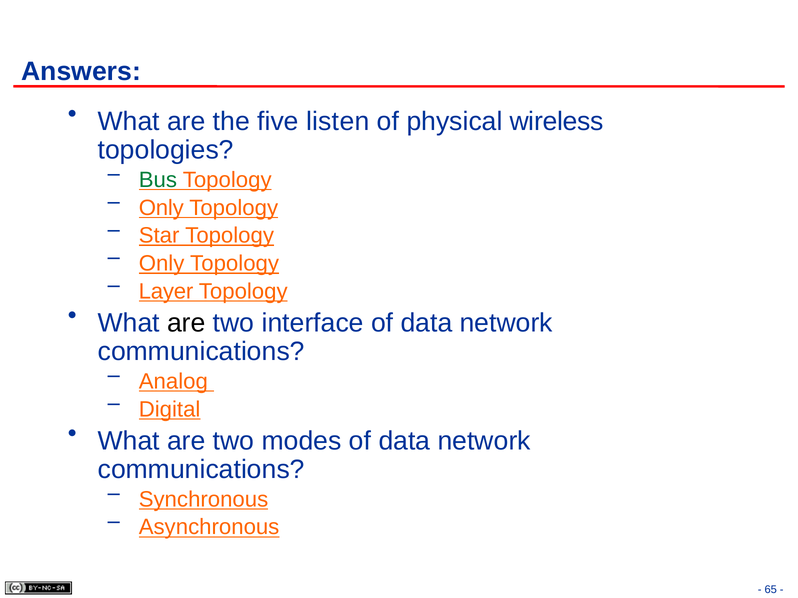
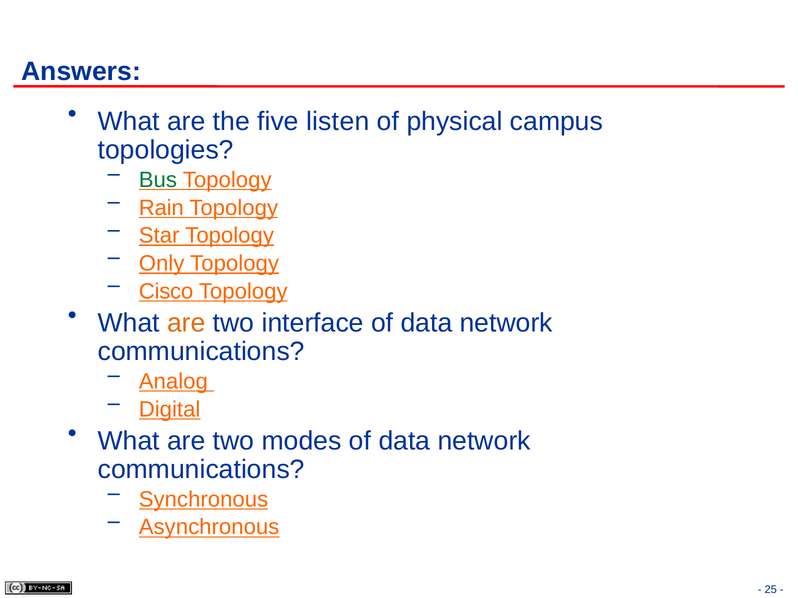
wireless: wireless -> campus (557, 122)
Only: Only -> Rain (161, 208)
Layer: Layer -> Cisco (166, 292)
are colour: black -> orange (186, 323)
65: 65 -> 25 (771, 590)
